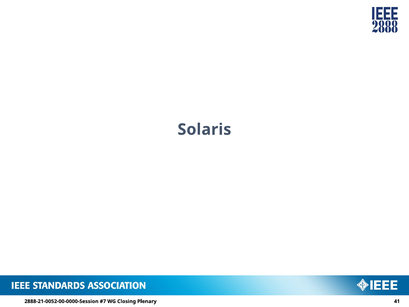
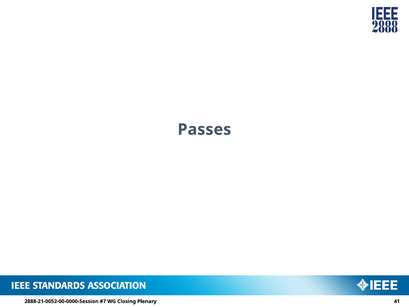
Solaris: Solaris -> Passes (204, 129)
